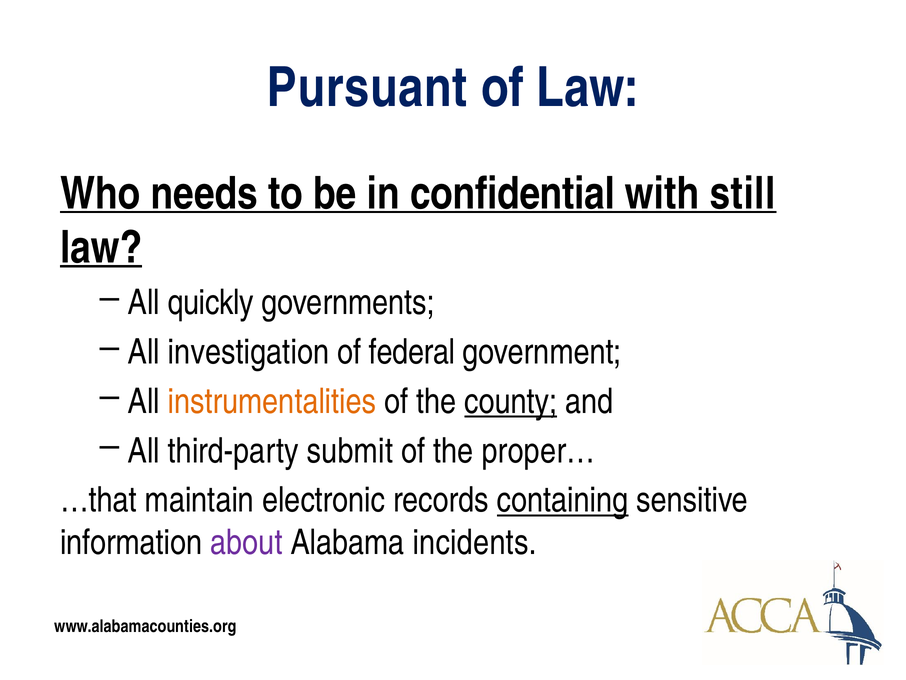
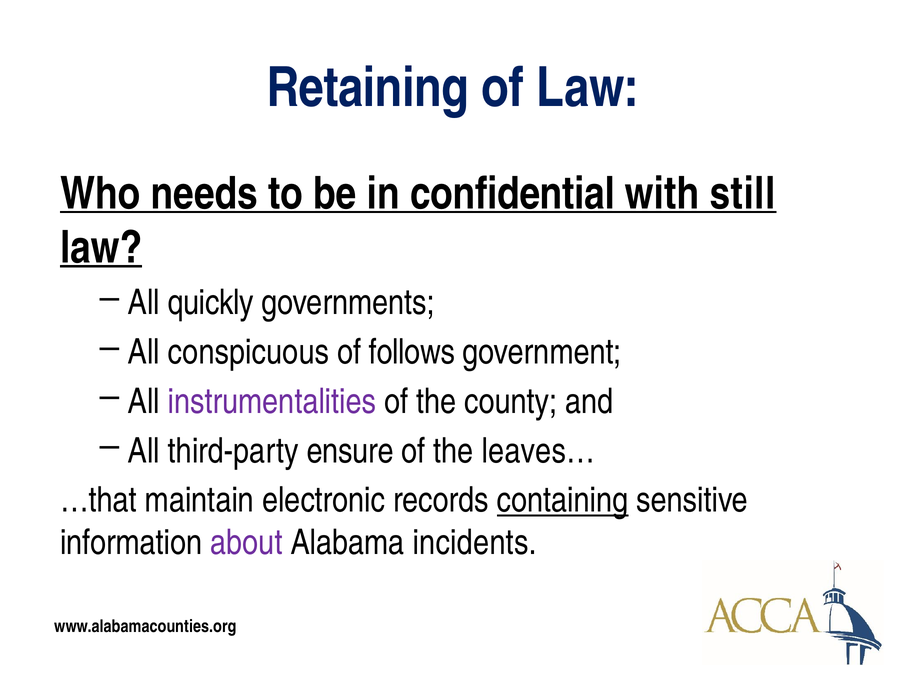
Pursuant: Pursuant -> Retaining (368, 88)
investigation: investigation -> conspicuous (249, 352)
federal: federal -> follows (412, 352)
instrumentalities colour: orange -> purple (272, 401)
county underline: present -> none (511, 401)
submit: submit -> ensure (350, 451)
proper…: proper… -> leaves… (538, 451)
